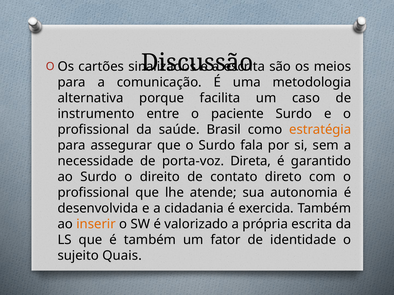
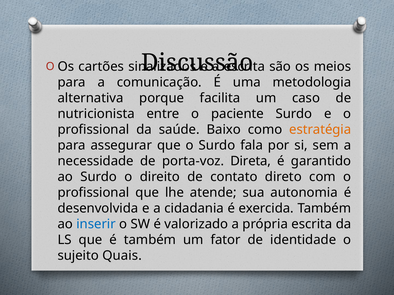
instrumento: instrumento -> nutricionista (96, 114)
Brasil: Brasil -> Baixo (224, 130)
inserir colour: orange -> blue (96, 224)
